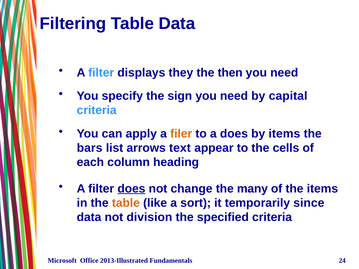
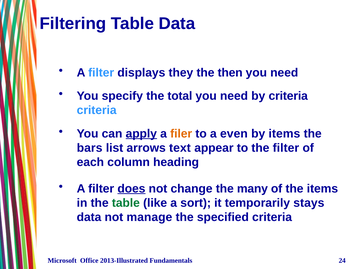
sign: sign -> total (180, 96)
by capital: capital -> criteria (288, 96)
apply underline: none -> present (141, 134)
a does: does -> even (234, 134)
the cells: cells -> filter (286, 148)
table colour: orange -> green (126, 203)
since: since -> stays (309, 203)
division: division -> manage (149, 217)
